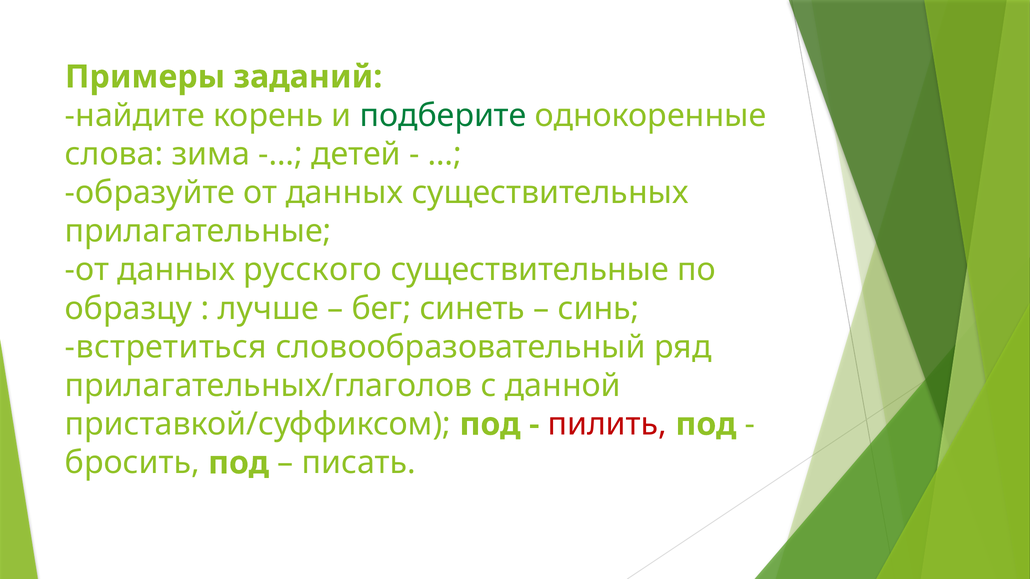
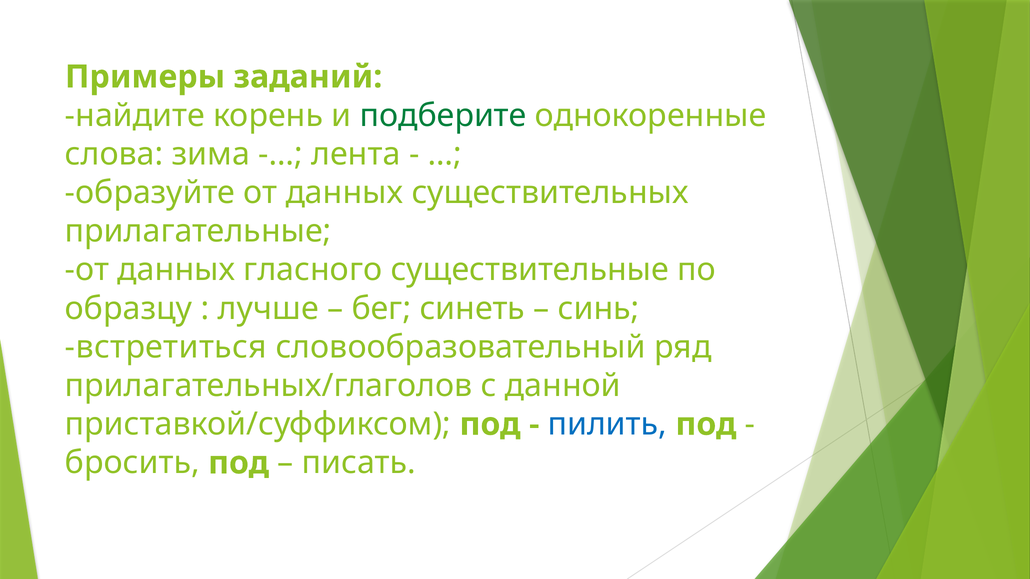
детей: детей -> лента (356, 154)
русского: русского -> гласного (313, 270)
пилить colour: red -> blue (607, 425)
